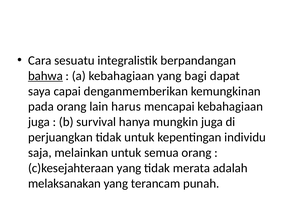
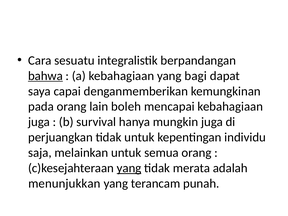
harus: harus -> boleh (126, 107)
yang underline: none -> present (129, 168)
melaksanakan: melaksanakan -> menunjukkan (64, 183)
